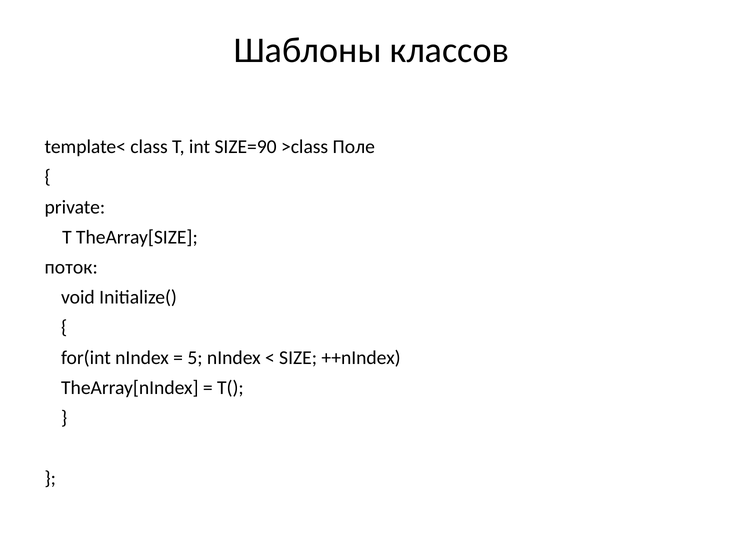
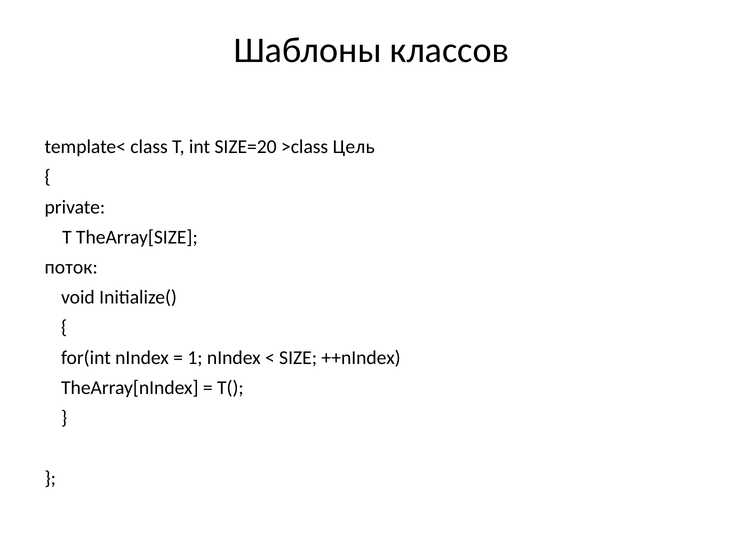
SIZE=90: SIZE=90 -> SIZE=20 (246, 147)
Поле: Поле -> Цель (354, 147)
5: 5 -> 1 (195, 358)
